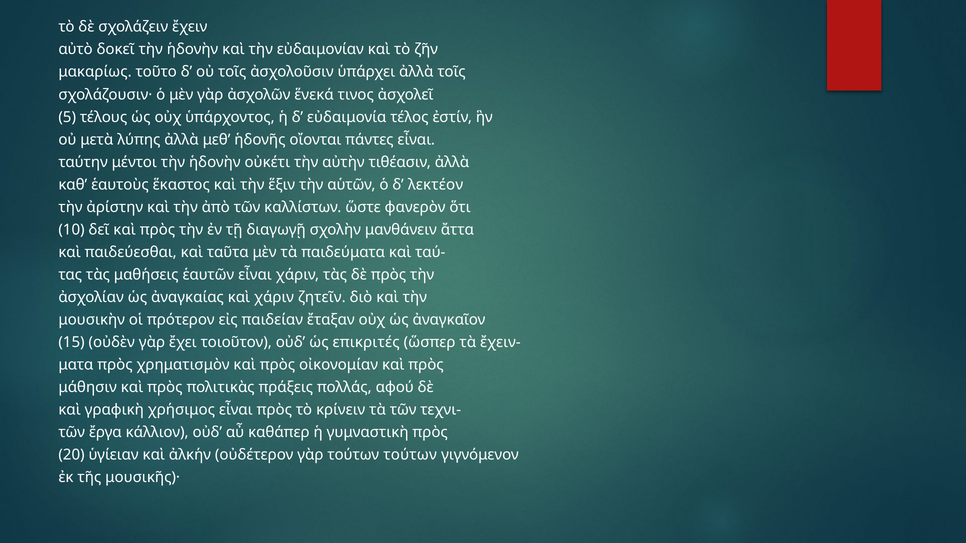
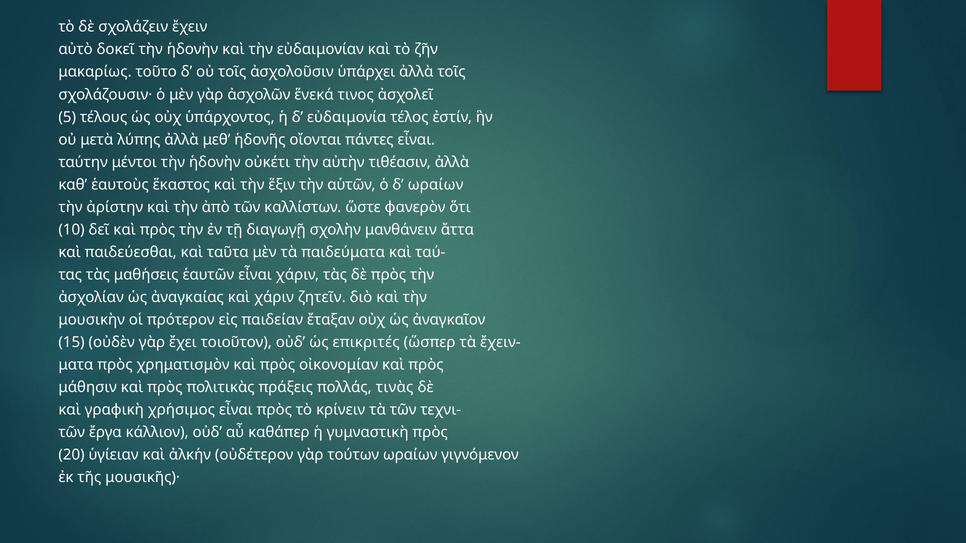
δ λεκτέον: λεκτέον -> ωραίων (436, 185)
αφού: αφού -> τινὰς (395, 388)
τούτων τούτων: τούτων -> ωραίων (410, 455)
